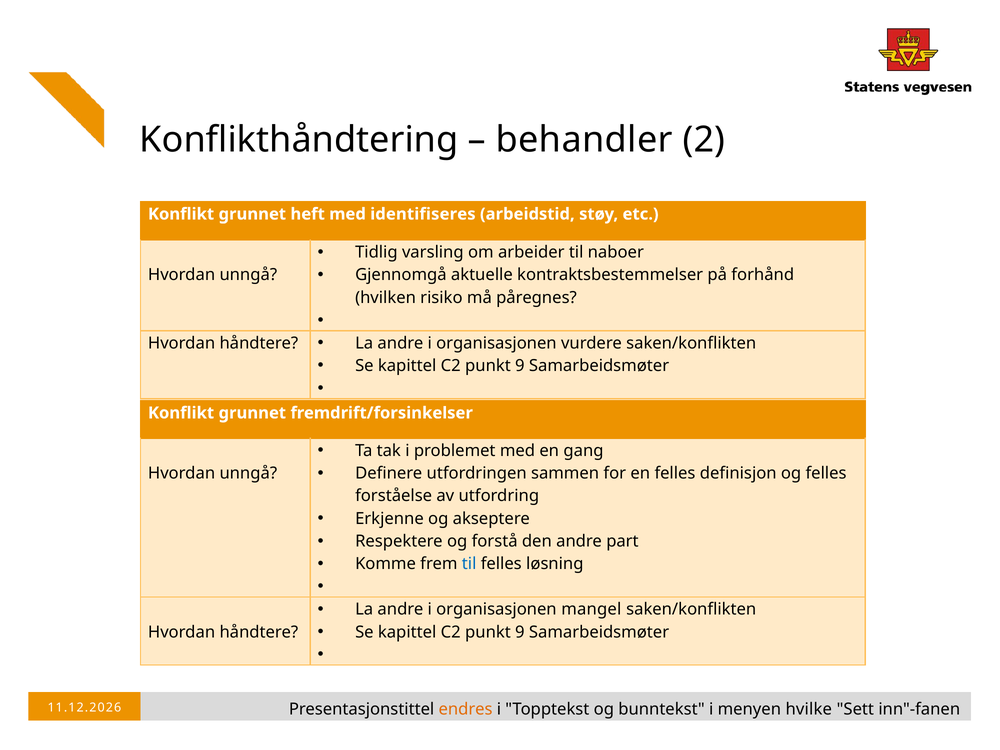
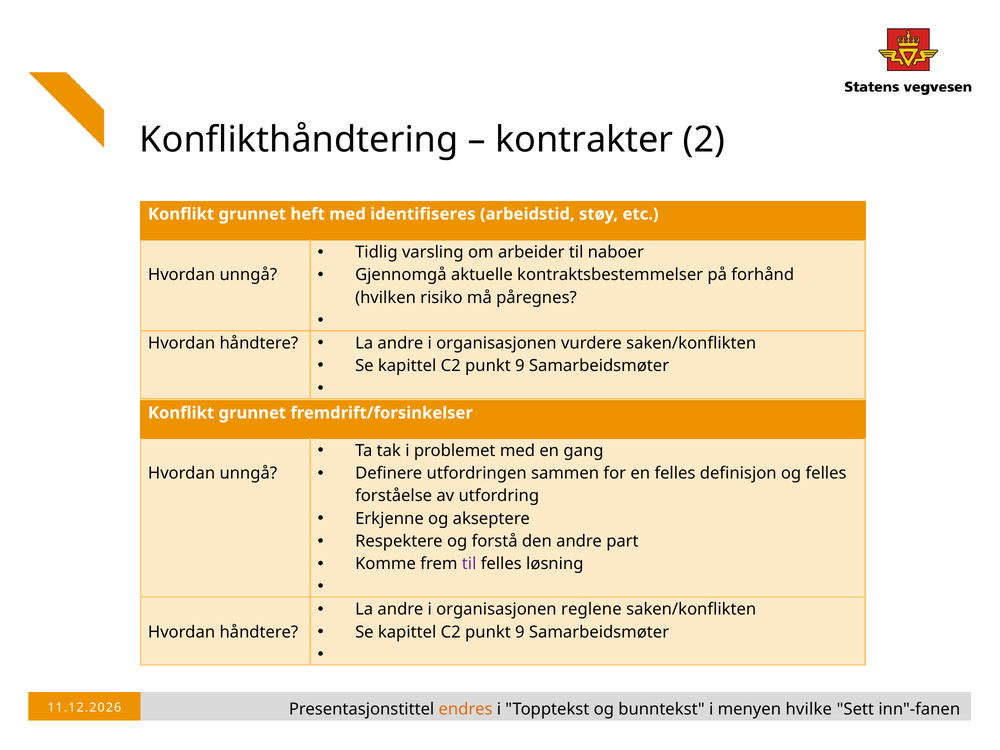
behandler: behandler -> kontrakter (584, 140)
til colour: blue -> purple (469, 564)
mangel: mangel -> reglene (591, 609)
